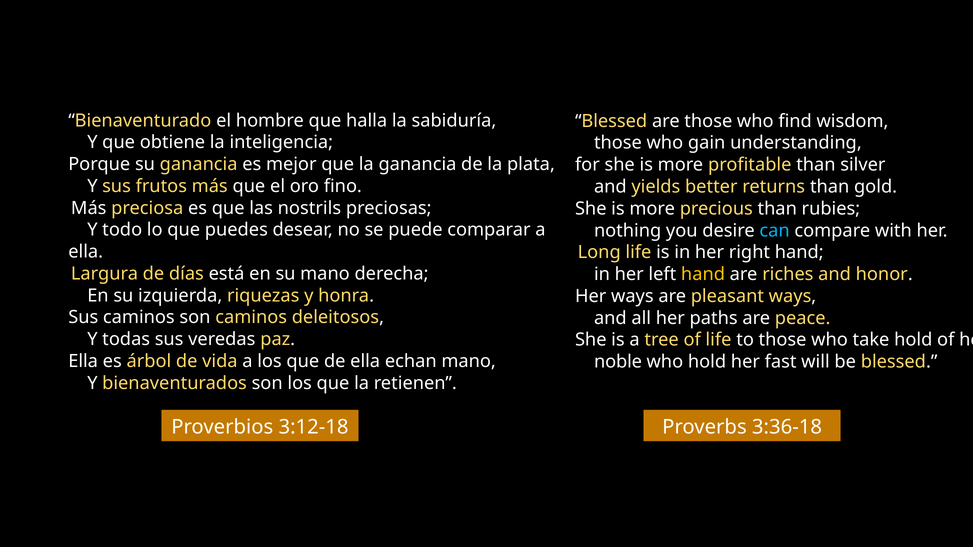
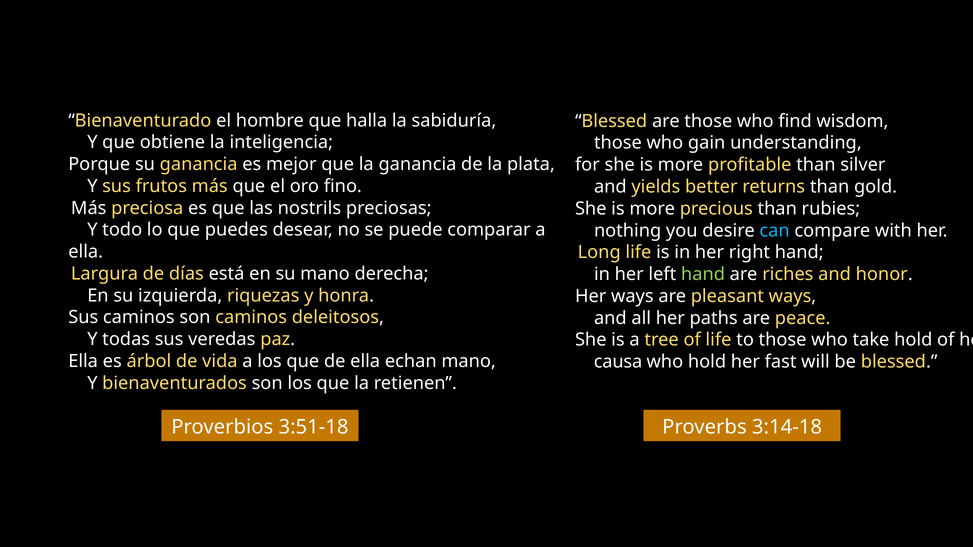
hand colour: yellow -> light green (703, 274)
noble: noble -> causa (618, 362)
3:12-18: 3:12-18 -> 3:51-18 (314, 427)
3:36-18: 3:36-18 -> 3:14-18 (787, 427)
